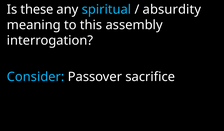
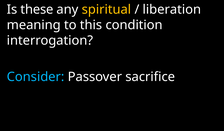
spiritual colour: light blue -> yellow (106, 10)
absurdity: absurdity -> liberation (172, 10)
assembly: assembly -> condition (134, 25)
